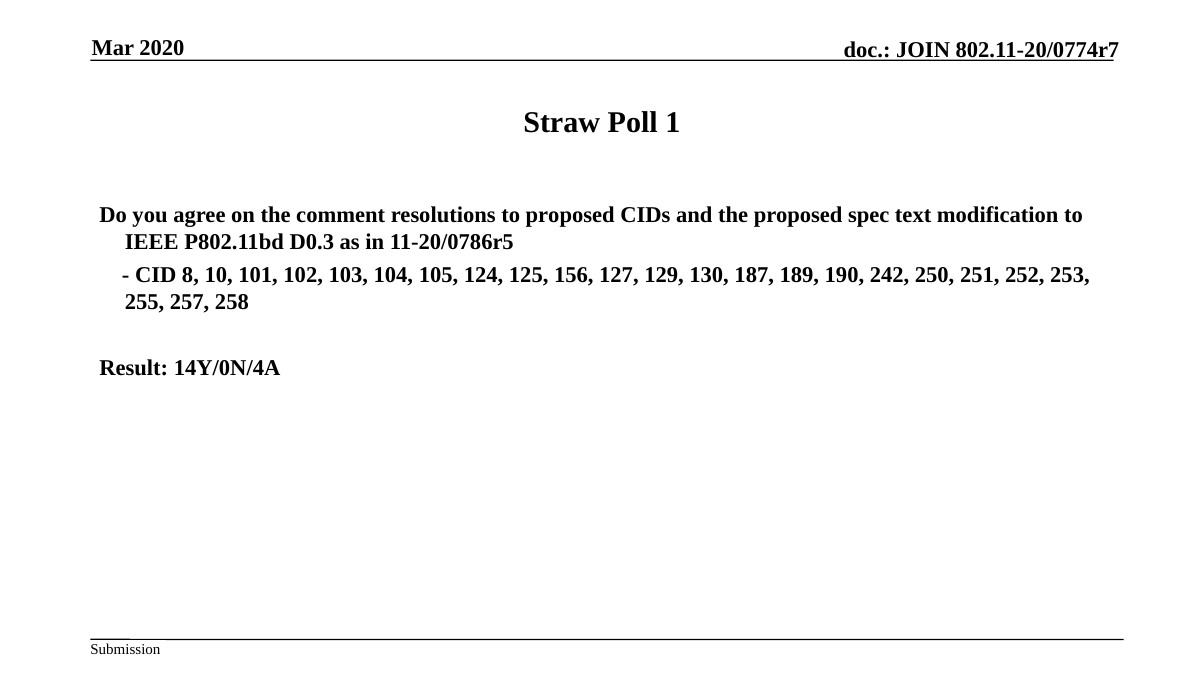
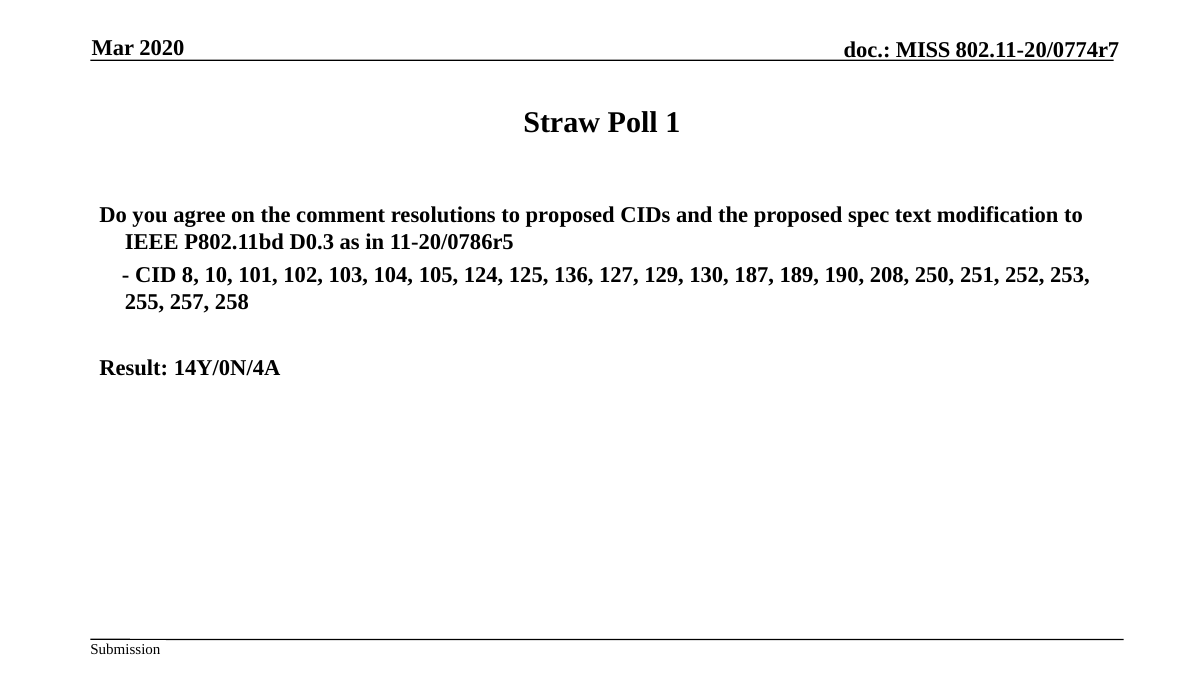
JOIN: JOIN -> MISS (923, 50)
156: 156 -> 136 (574, 275)
242: 242 -> 208 (890, 275)
